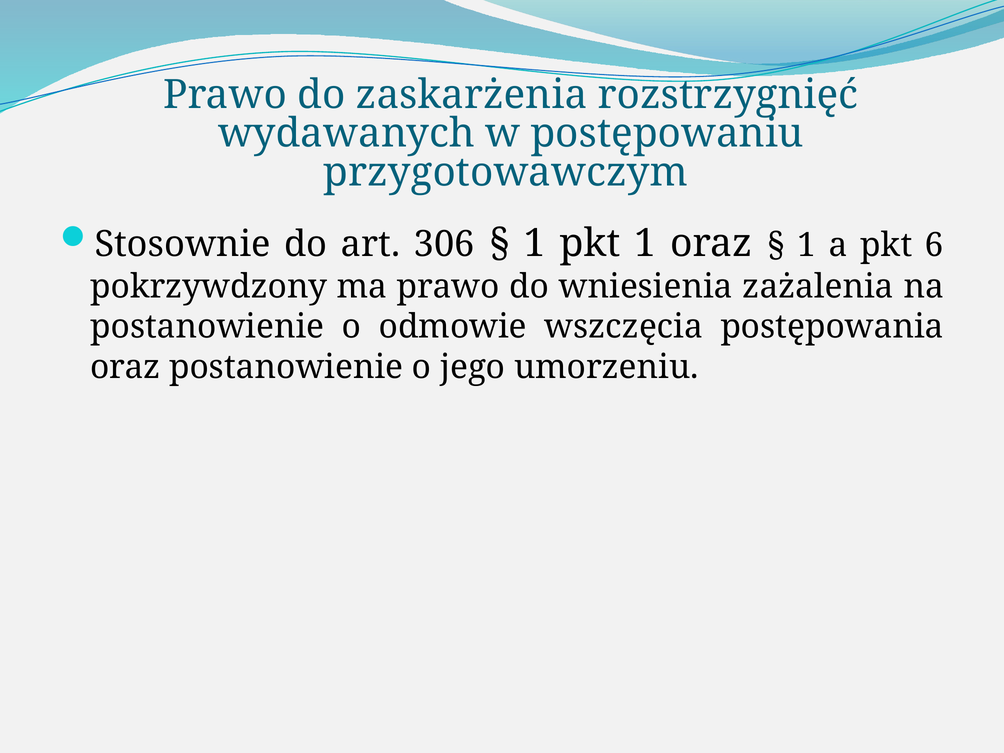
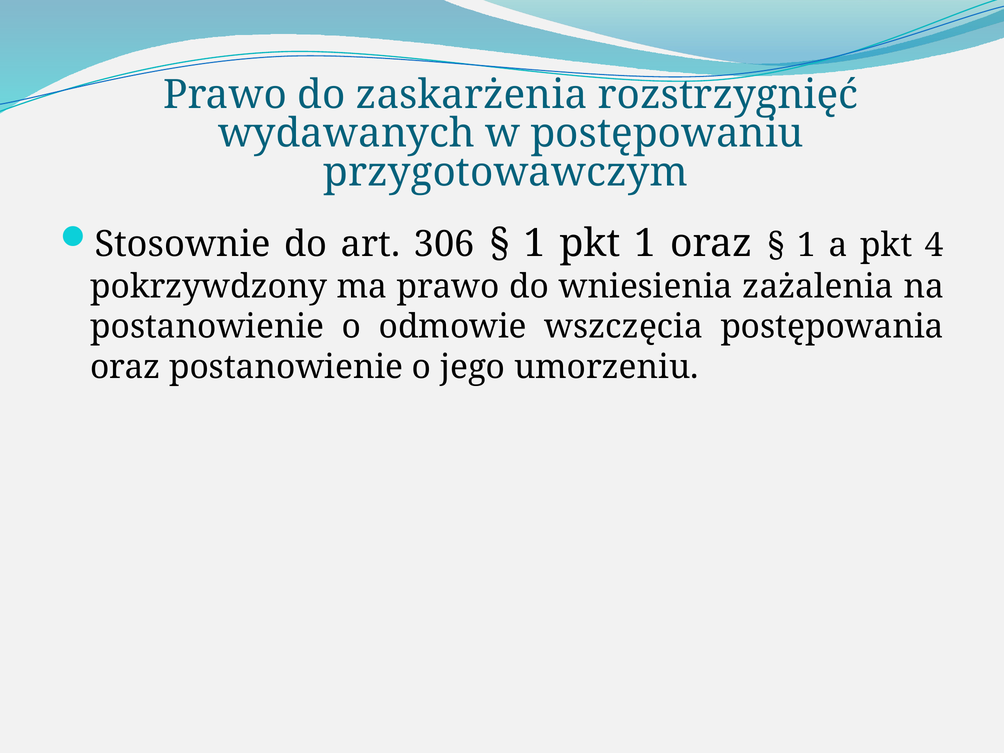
6: 6 -> 4 (934, 245)
